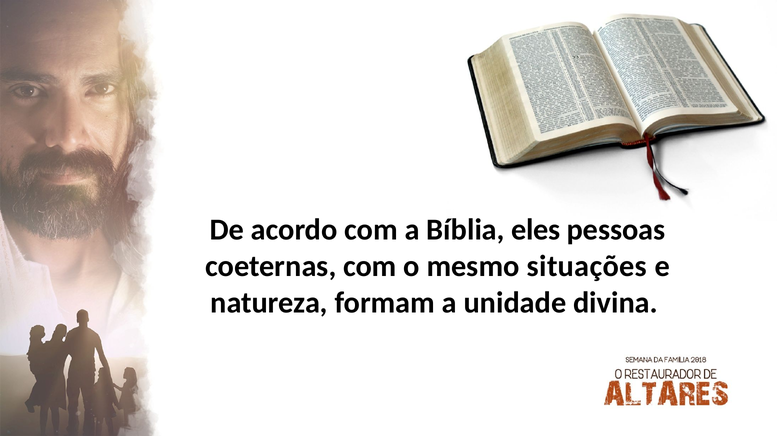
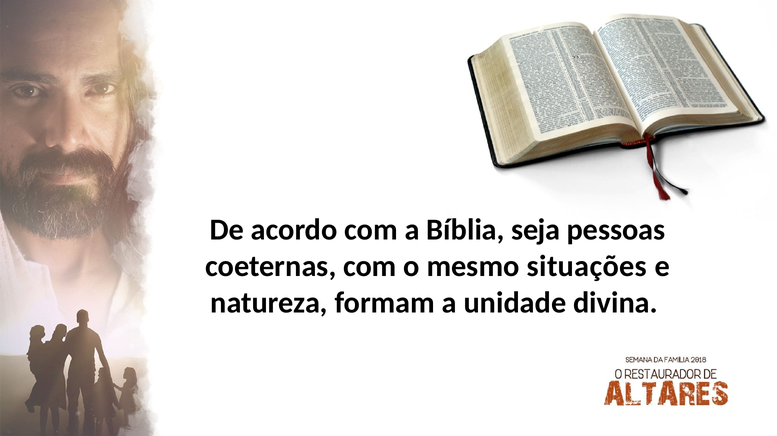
eles: eles -> seja (536, 230)
